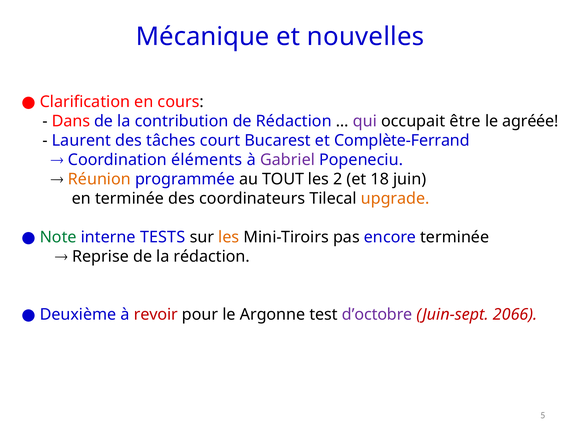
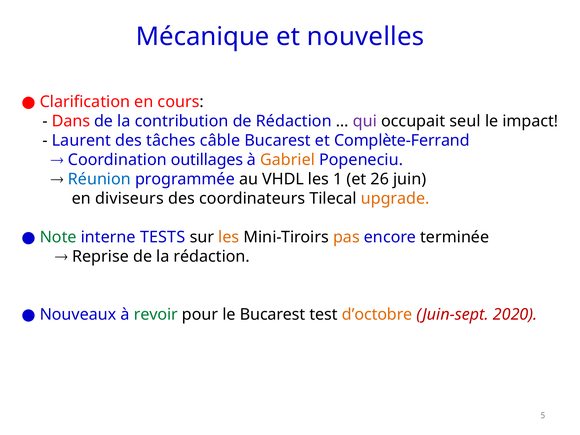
être: être -> seul (465, 121)
agréée: agréée -> impact (530, 121)
court: court -> câble (220, 141)
éléments: éléments -> outillages (207, 160)
Gabriel colour: purple -> orange (288, 160)
Réunion colour: orange -> blue (99, 179)
TOUT: TOUT -> VHDL (283, 179)
2: 2 -> 1 (338, 179)
18: 18 -> 26 (380, 179)
en terminée: terminée -> diviseurs (129, 199)
pas colour: black -> orange (346, 237)
Deuxième: Deuxième -> Nouveaux (78, 315)
revoir colour: red -> green (156, 315)
le Argonne: Argonne -> Bucarest (273, 315)
d’octobre colour: purple -> orange (377, 315)
2066: 2066 -> 2020 (515, 315)
